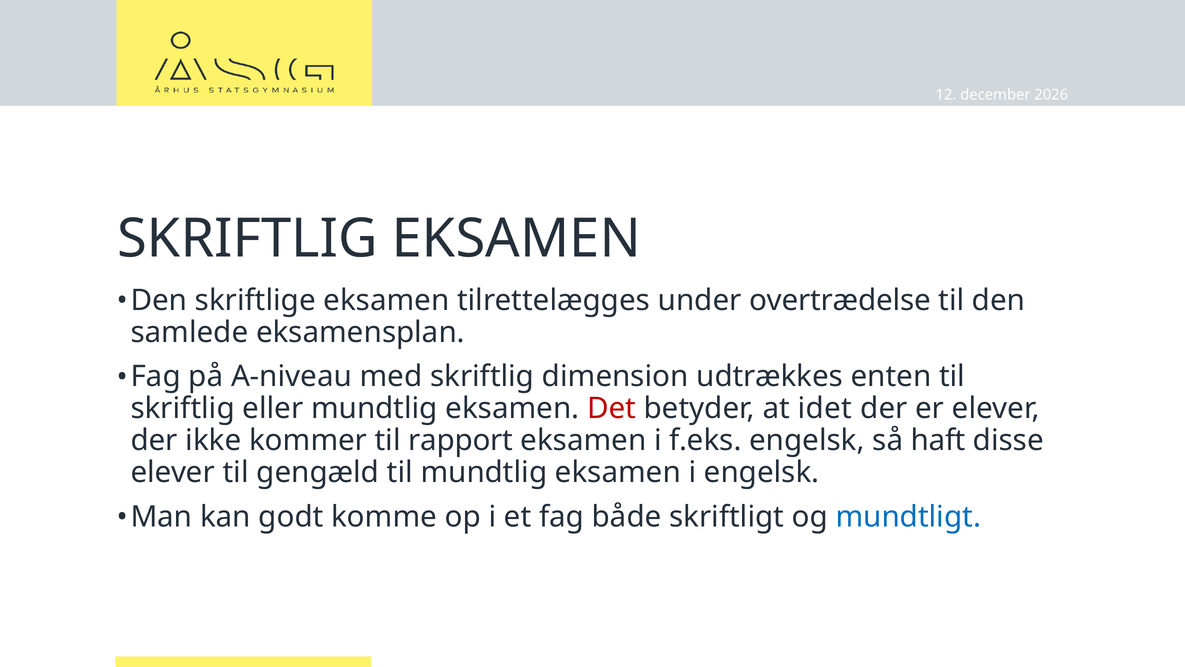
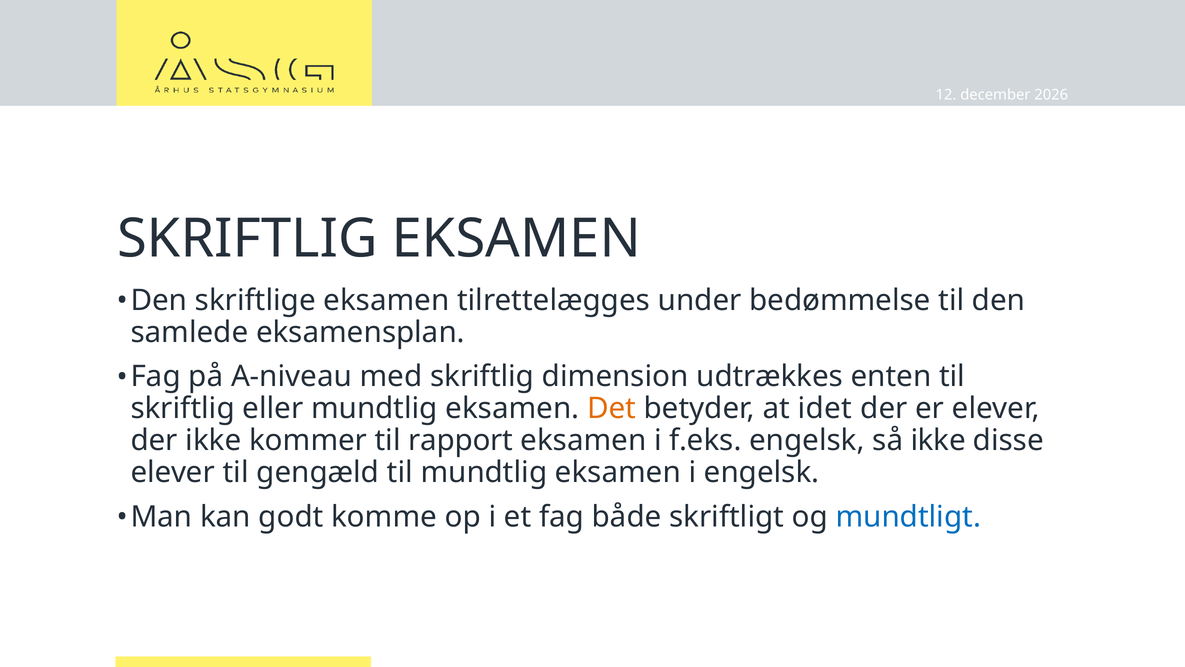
overtrædelse: overtrædelse -> bedømmelse (840, 300)
Det colour: red -> orange (612, 408)
så haft: haft -> ikke (938, 440)
